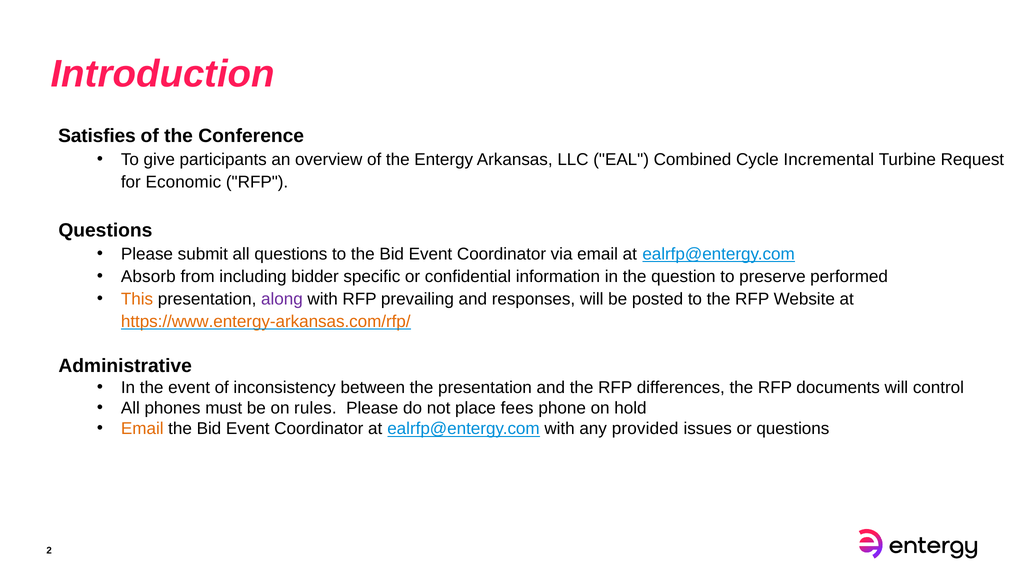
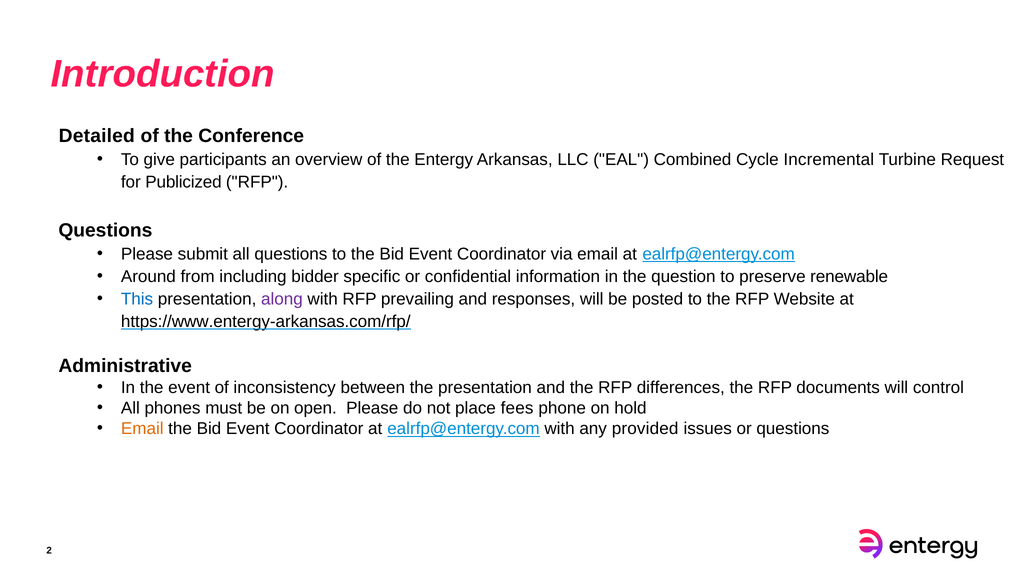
Satisfies: Satisfies -> Detailed (97, 136)
Economic: Economic -> Publicized (184, 182)
Absorb: Absorb -> Around (148, 277)
performed: performed -> renewable (849, 277)
This colour: orange -> blue (137, 299)
https://www.entergy-arkansas.com/rfp/ colour: orange -> black (266, 322)
rules: rules -> open (315, 408)
